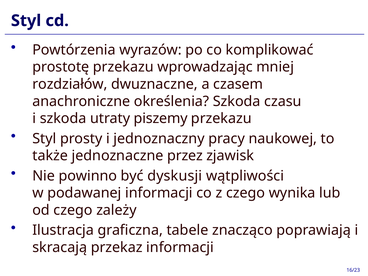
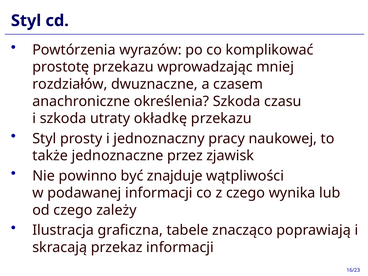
piszemy: piszemy -> okładkę (161, 119)
dyskusji: dyskusji -> znajduje (175, 176)
